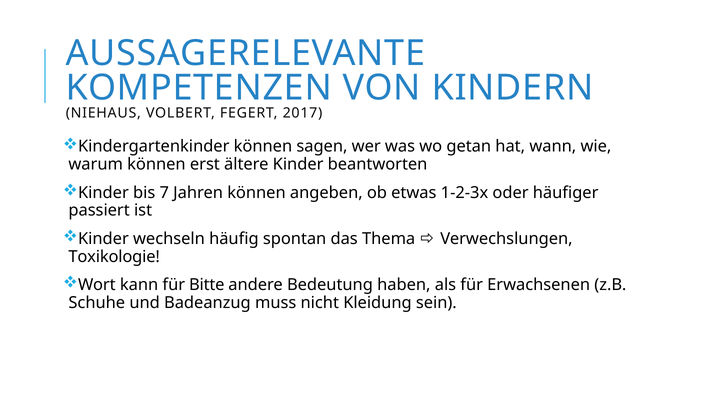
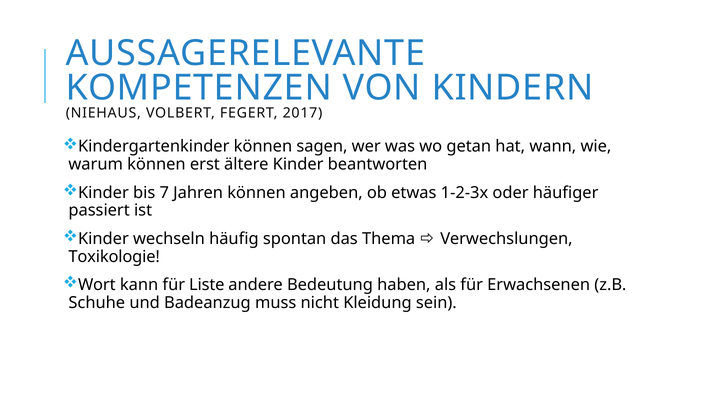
Bitte: Bitte -> Liste (207, 285)
